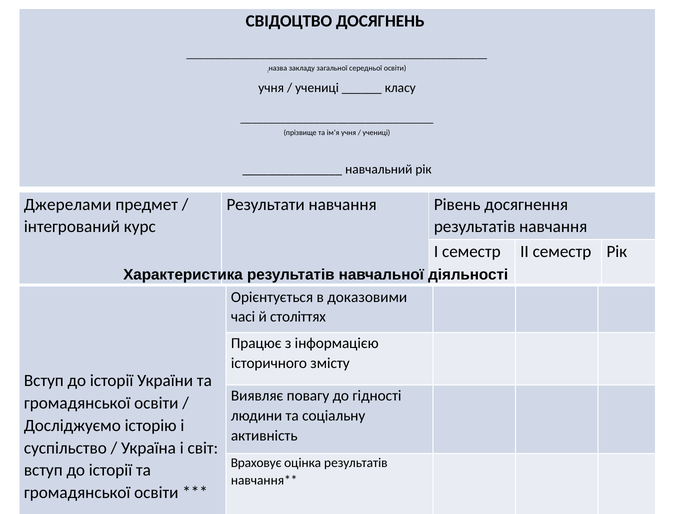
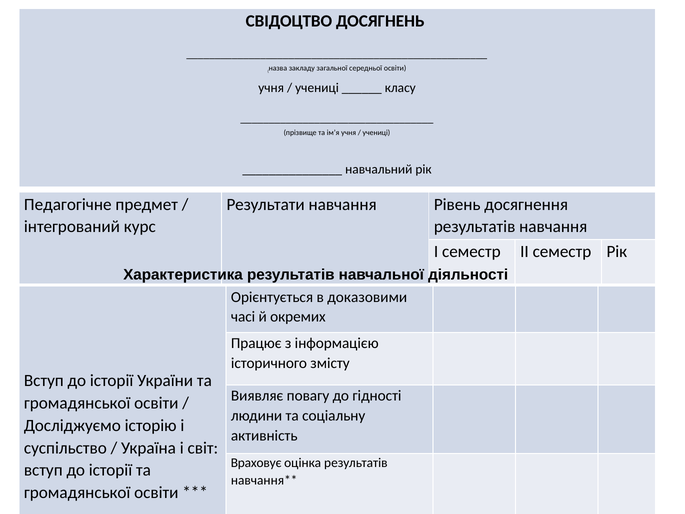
Джерелами: Джерелами -> Педагогічне (68, 204)
століттях: століттях -> окремих (298, 317)
